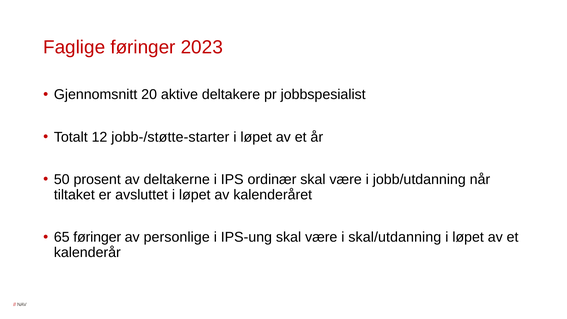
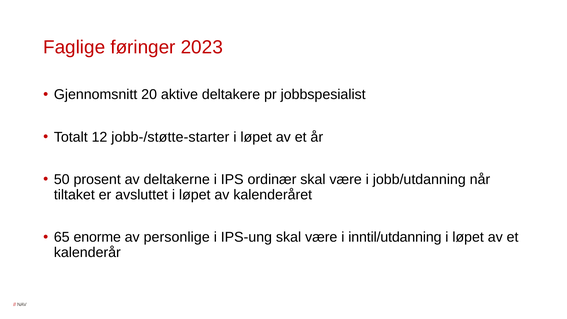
65 føringer: føringer -> enorme (97, 237)
skal/utdanning: skal/utdanning -> inntil/utdanning (395, 237)
